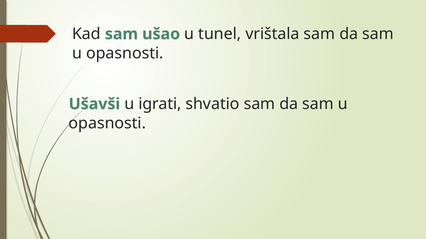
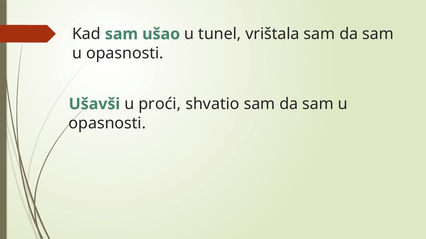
igrati: igrati -> proći (160, 104)
